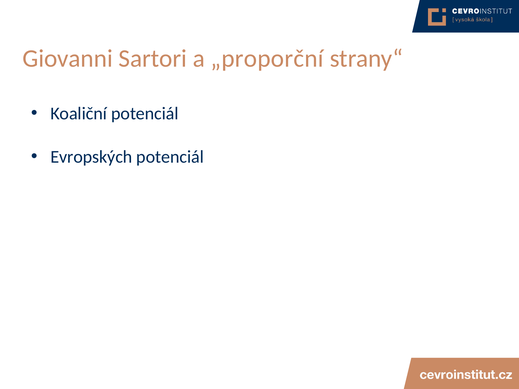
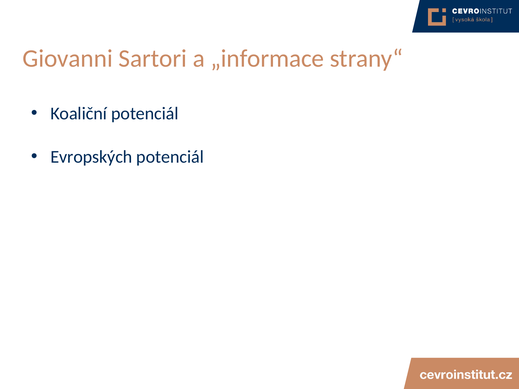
„proporční: „proporční -> „informace (267, 59)
